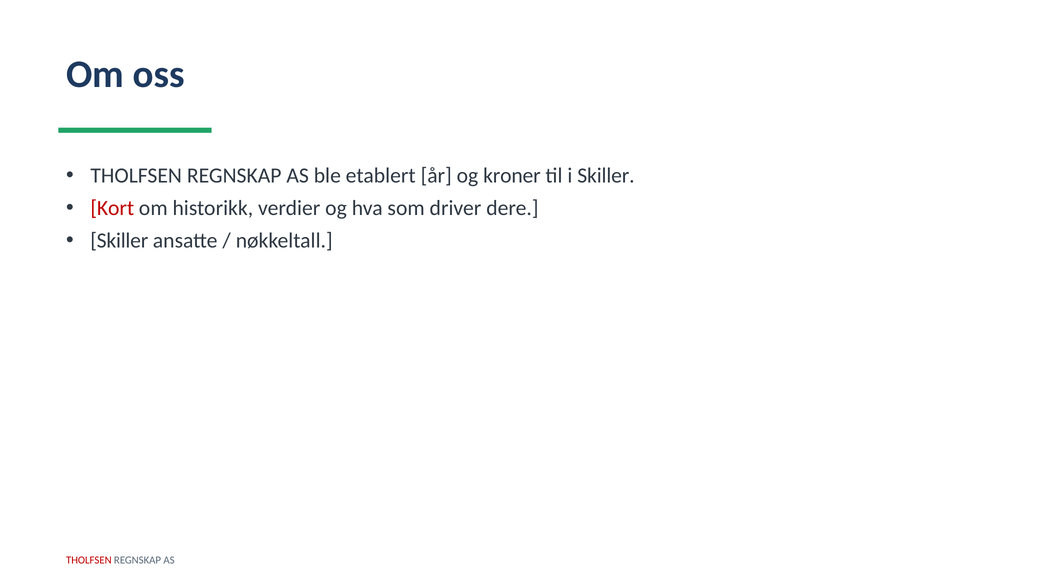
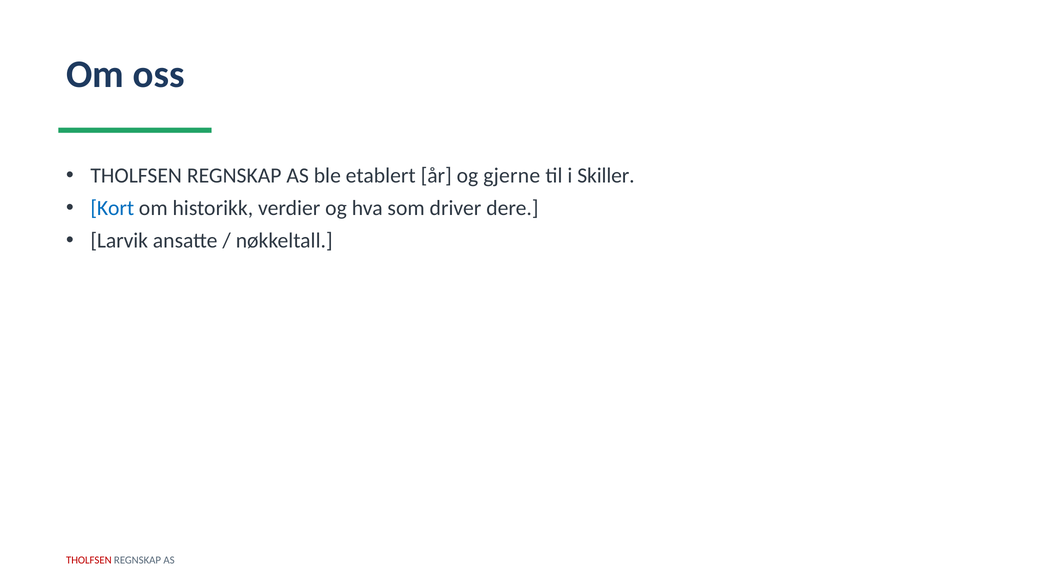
kroner: kroner -> gjerne (512, 176)
Kort colour: red -> blue (112, 208)
Skiller: Skiller -> Larvik (119, 241)
